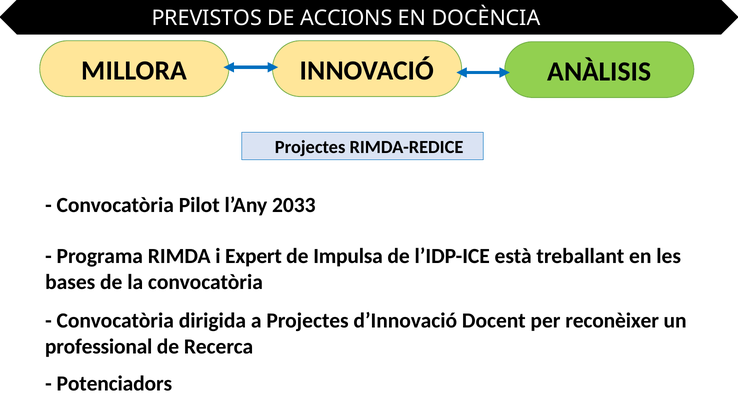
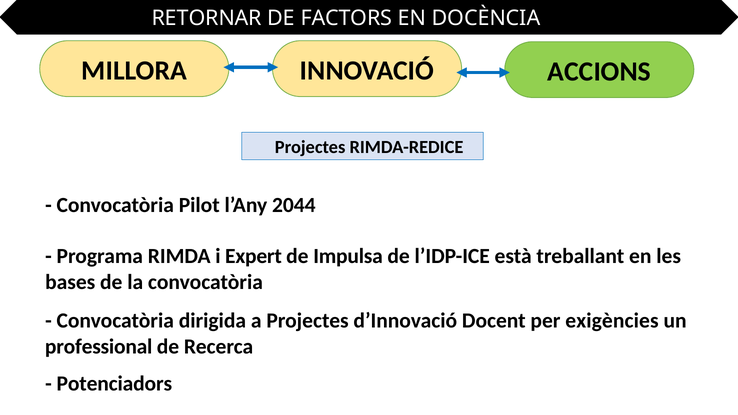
PREVISTOS: PREVISTOS -> RETORNAR (207, 18)
ACCIONS: ACCIONS -> FACTORS (346, 18)
ANÀLISIS: ANÀLISIS -> ACCIONS (599, 72)
2033: 2033 -> 2044 (294, 205)
reconèixer: reconèixer -> exigències (612, 321)
